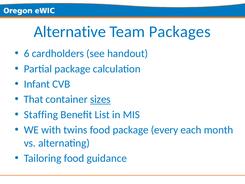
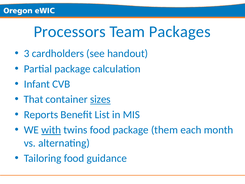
Alternative: Alternative -> Processors (70, 32)
6: 6 -> 3 (27, 53)
Staffing: Staffing -> Reports (41, 114)
with underline: none -> present (51, 130)
every: every -> them (164, 130)
